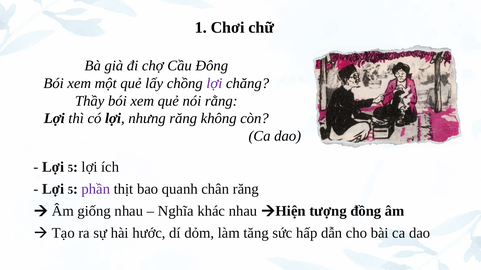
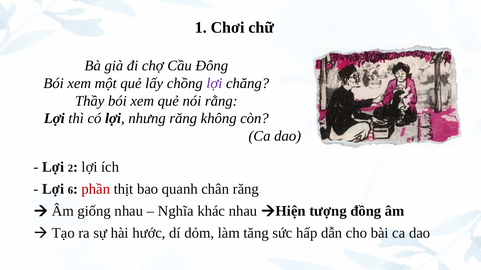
5: 5 -> 2 (70, 169)
5: 5 -> 6 (70, 191)
phần colour: purple -> red (96, 190)
